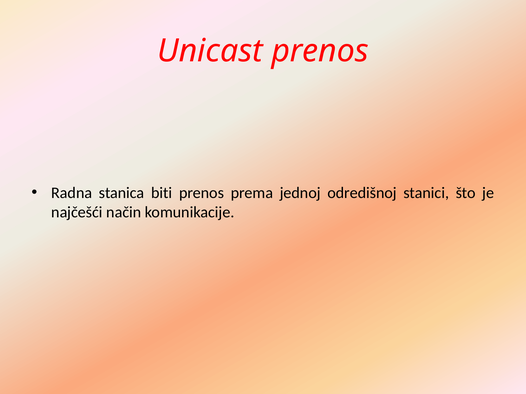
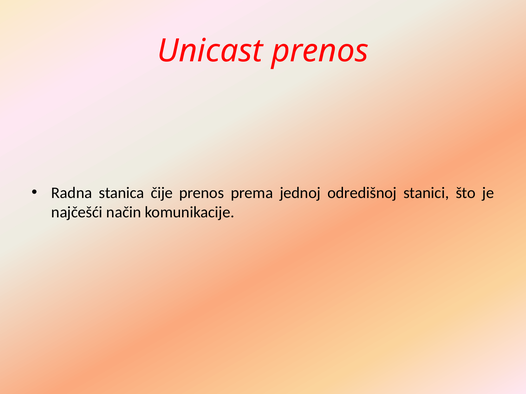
biti: biti -> čije (162, 193)
